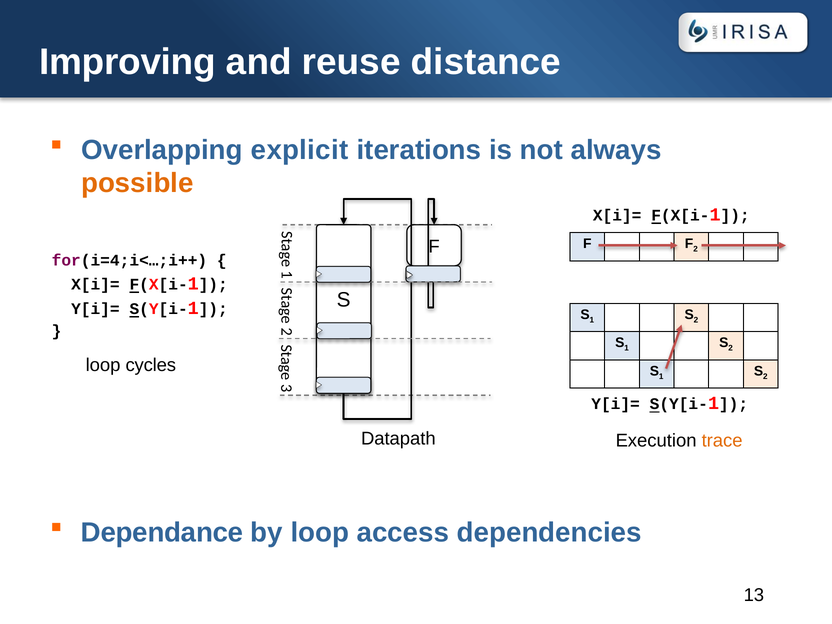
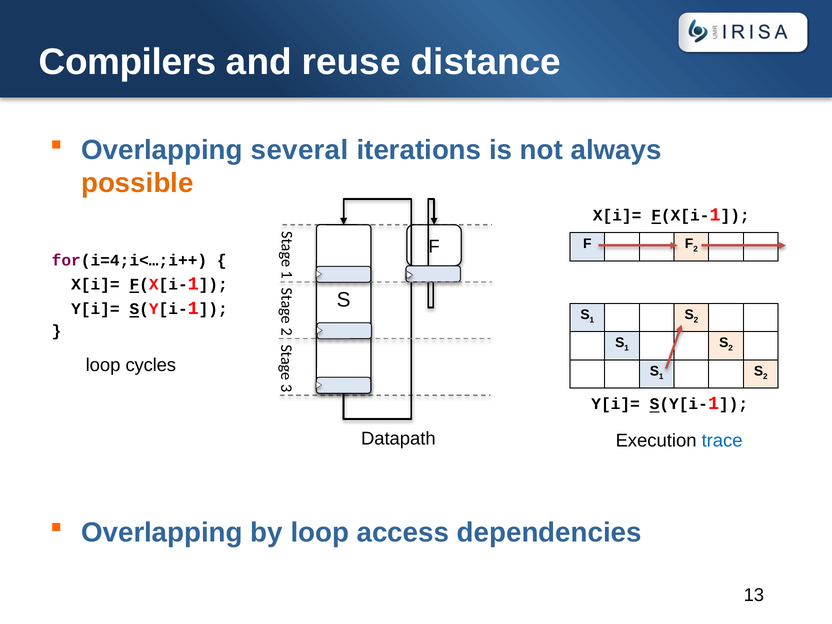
Improving: Improving -> Compilers (128, 62)
explicit: explicit -> several (300, 150)
trace colour: orange -> blue (722, 440)
Dependance: Dependance -> Overlapping (162, 533)
